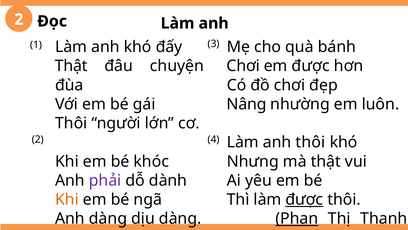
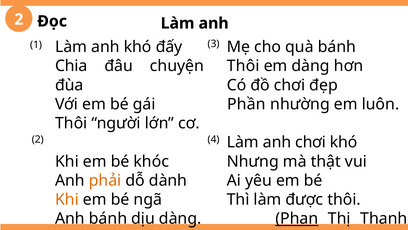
Thật: Thật -> Chia (71, 66)
Chơi: Chơi -> Thôi (243, 66)
em được: được -> dàng (311, 66)
Nâng: Nâng -> Phần (246, 104)
anh thôi: thôi -> chơi (311, 142)
phải colour: purple -> orange (105, 180)
được underline: present -> none (304, 199)
Anh dàng: dàng -> bánh (108, 218)
